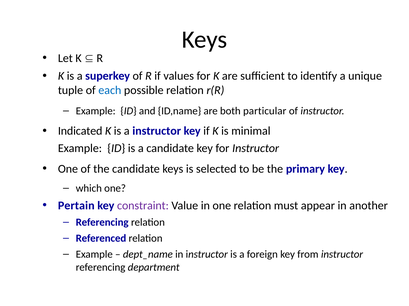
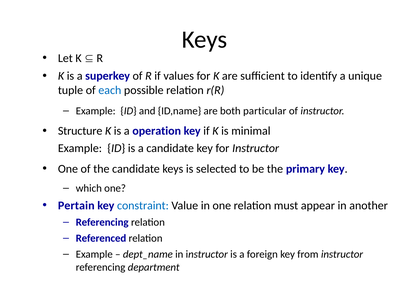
Indicated: Indicated -> Structure (80, 131)
a instructor: instructor -> operation (157, 131)
constraint colour: purple -> blue (143, 206)
